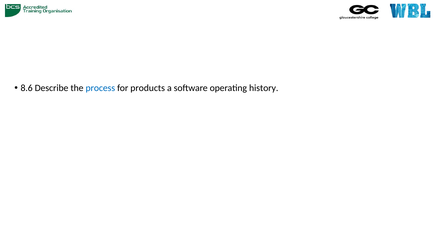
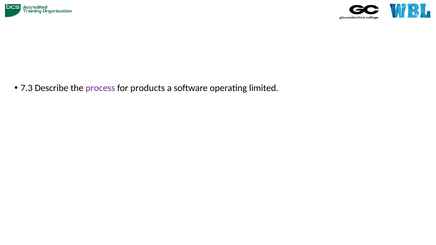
8.6: 8.6 -> 7.3 (27, 88)
process colour: blue -> purple (100, 88)
history: history -> limited (264, 88)
